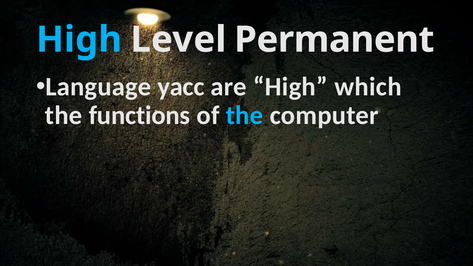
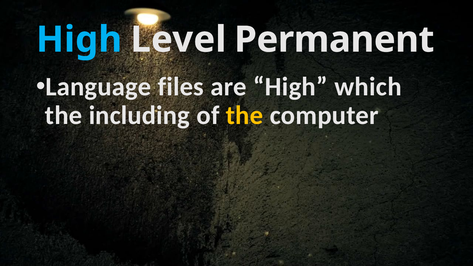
yacc: yacc -> files (181, 87)
functions: functions -> including (139, 116)
the colour: light blue -> yellow (245, 116)
